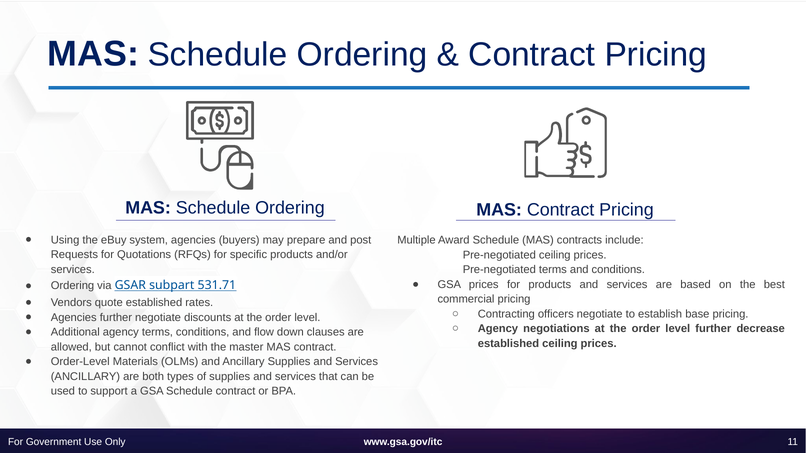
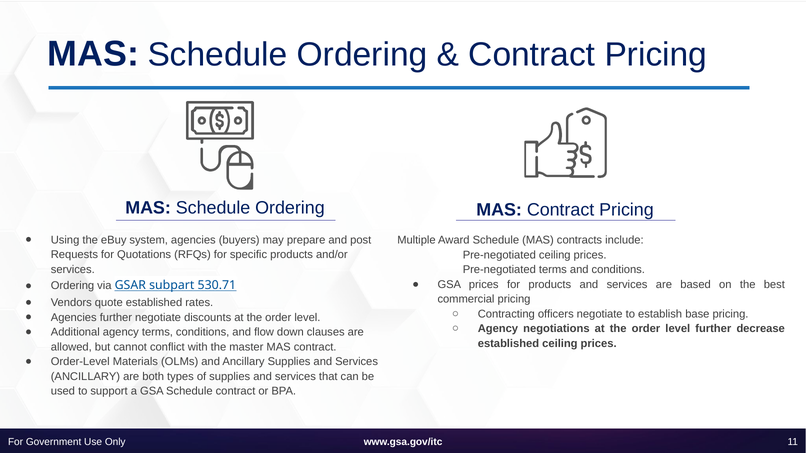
531.71: 531.71 -> 530.71 (217, 286)
